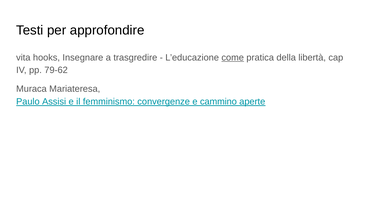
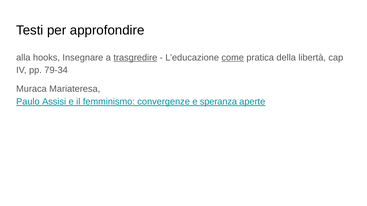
vita: vita -> alla (23, 58)
trasgredire underline: none -> present (135, 58)
79-62: 79-62 -> 79-34 (56, 70)
cammino: cammino -> speranza (218, 102)
